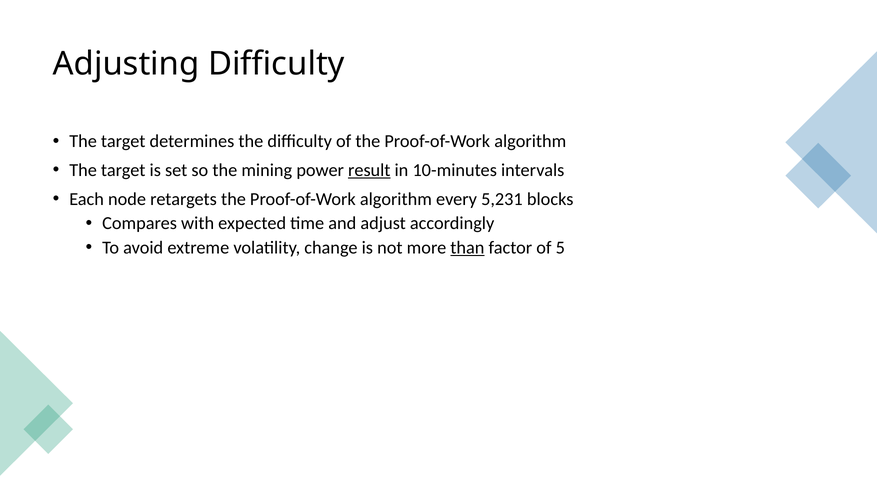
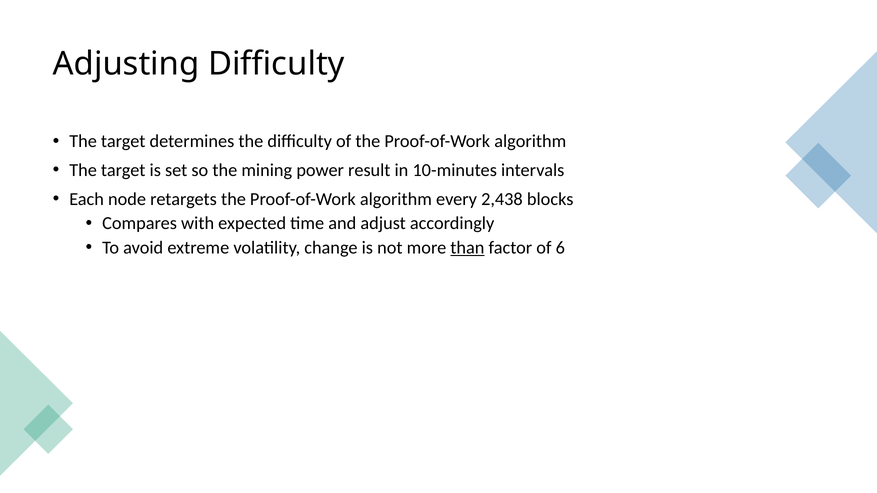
result underline: present -> none (369, 170)
5,231: 5,231 -> 2,438 (502, 199)
5: 5 -> 6 (560, 248)
